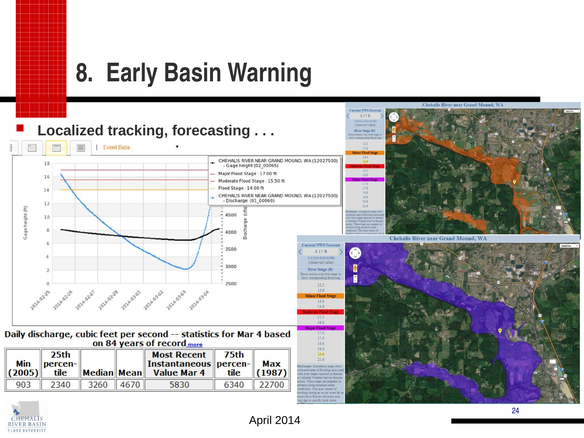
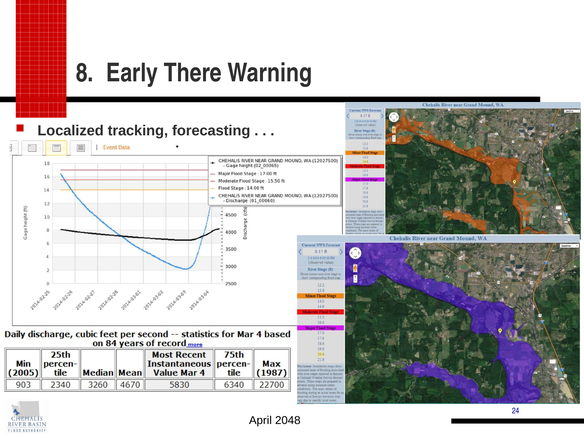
Basin: Basin -> There (193, 73)
2014: 2014 -> 2048 (288, 420)
